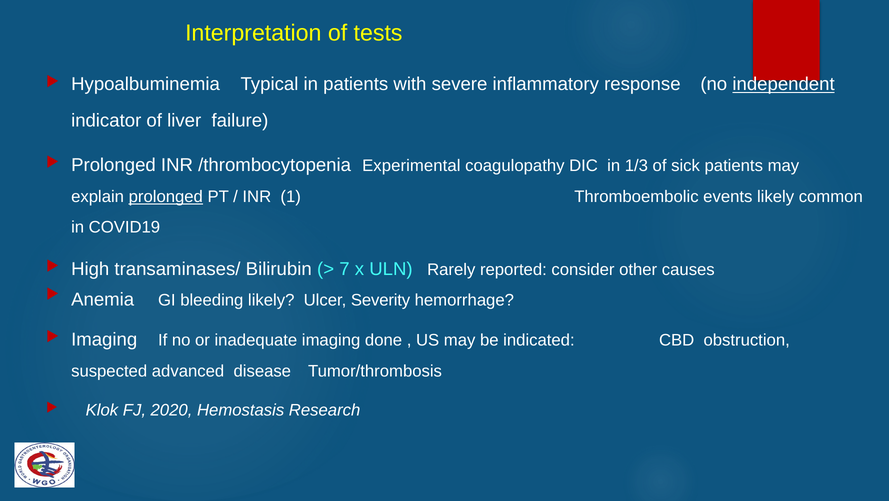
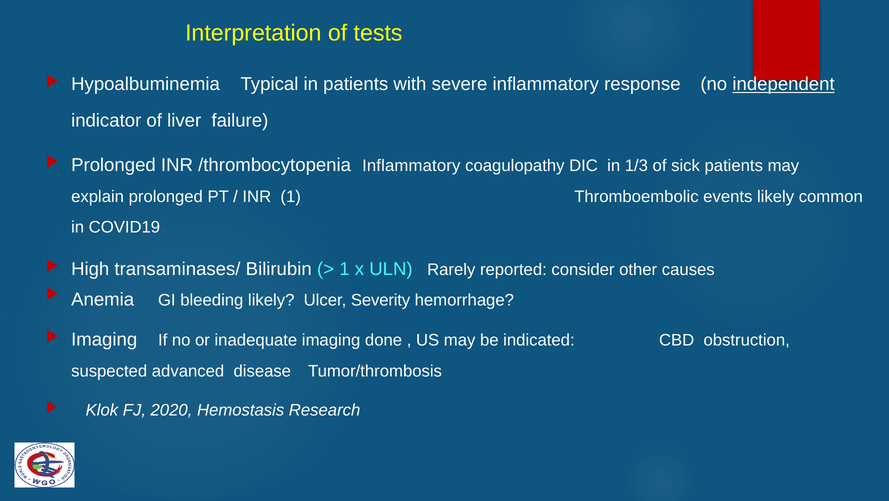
/thrombocytopenia Experimental: Experimental -> Inflammatory (411, 166)
prolonged underline: present -> none (166, 197)
7: 7 -> 1 (344, 269)
